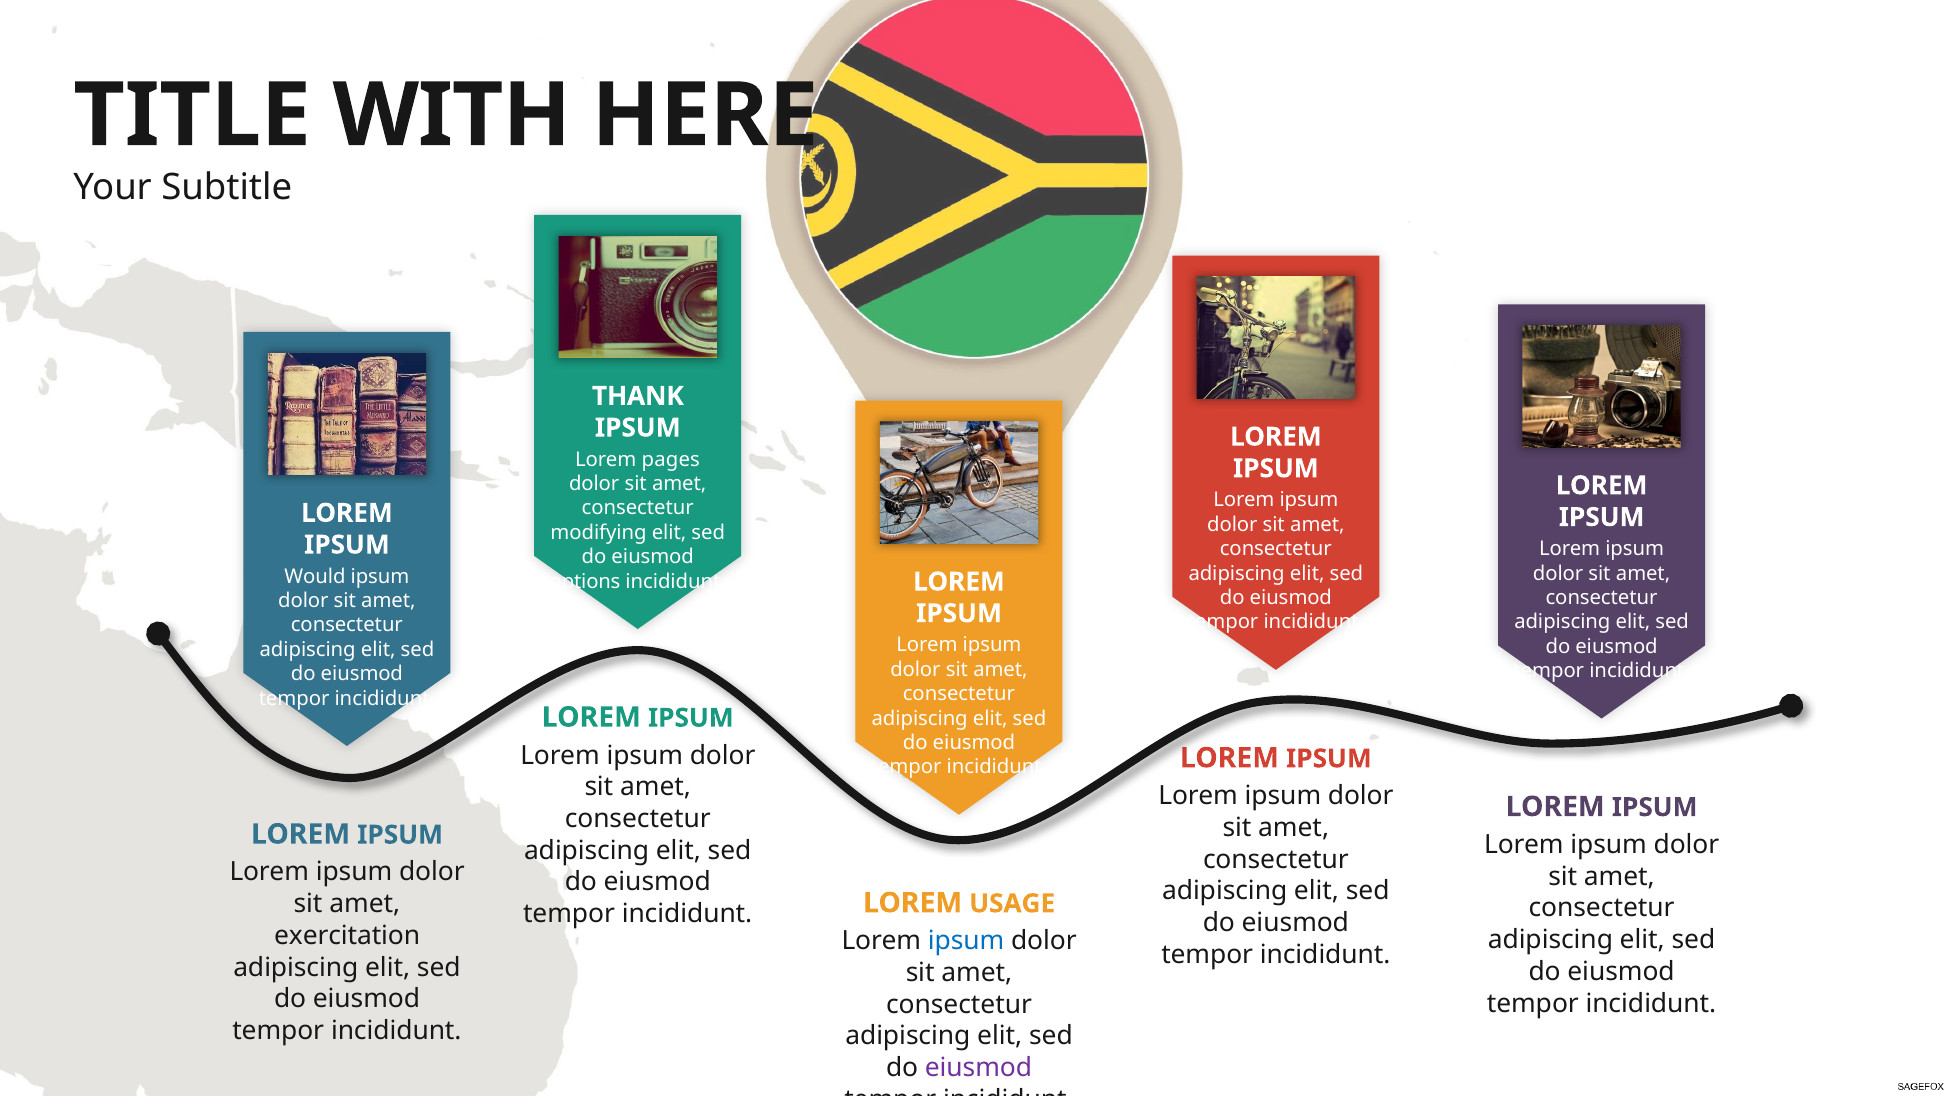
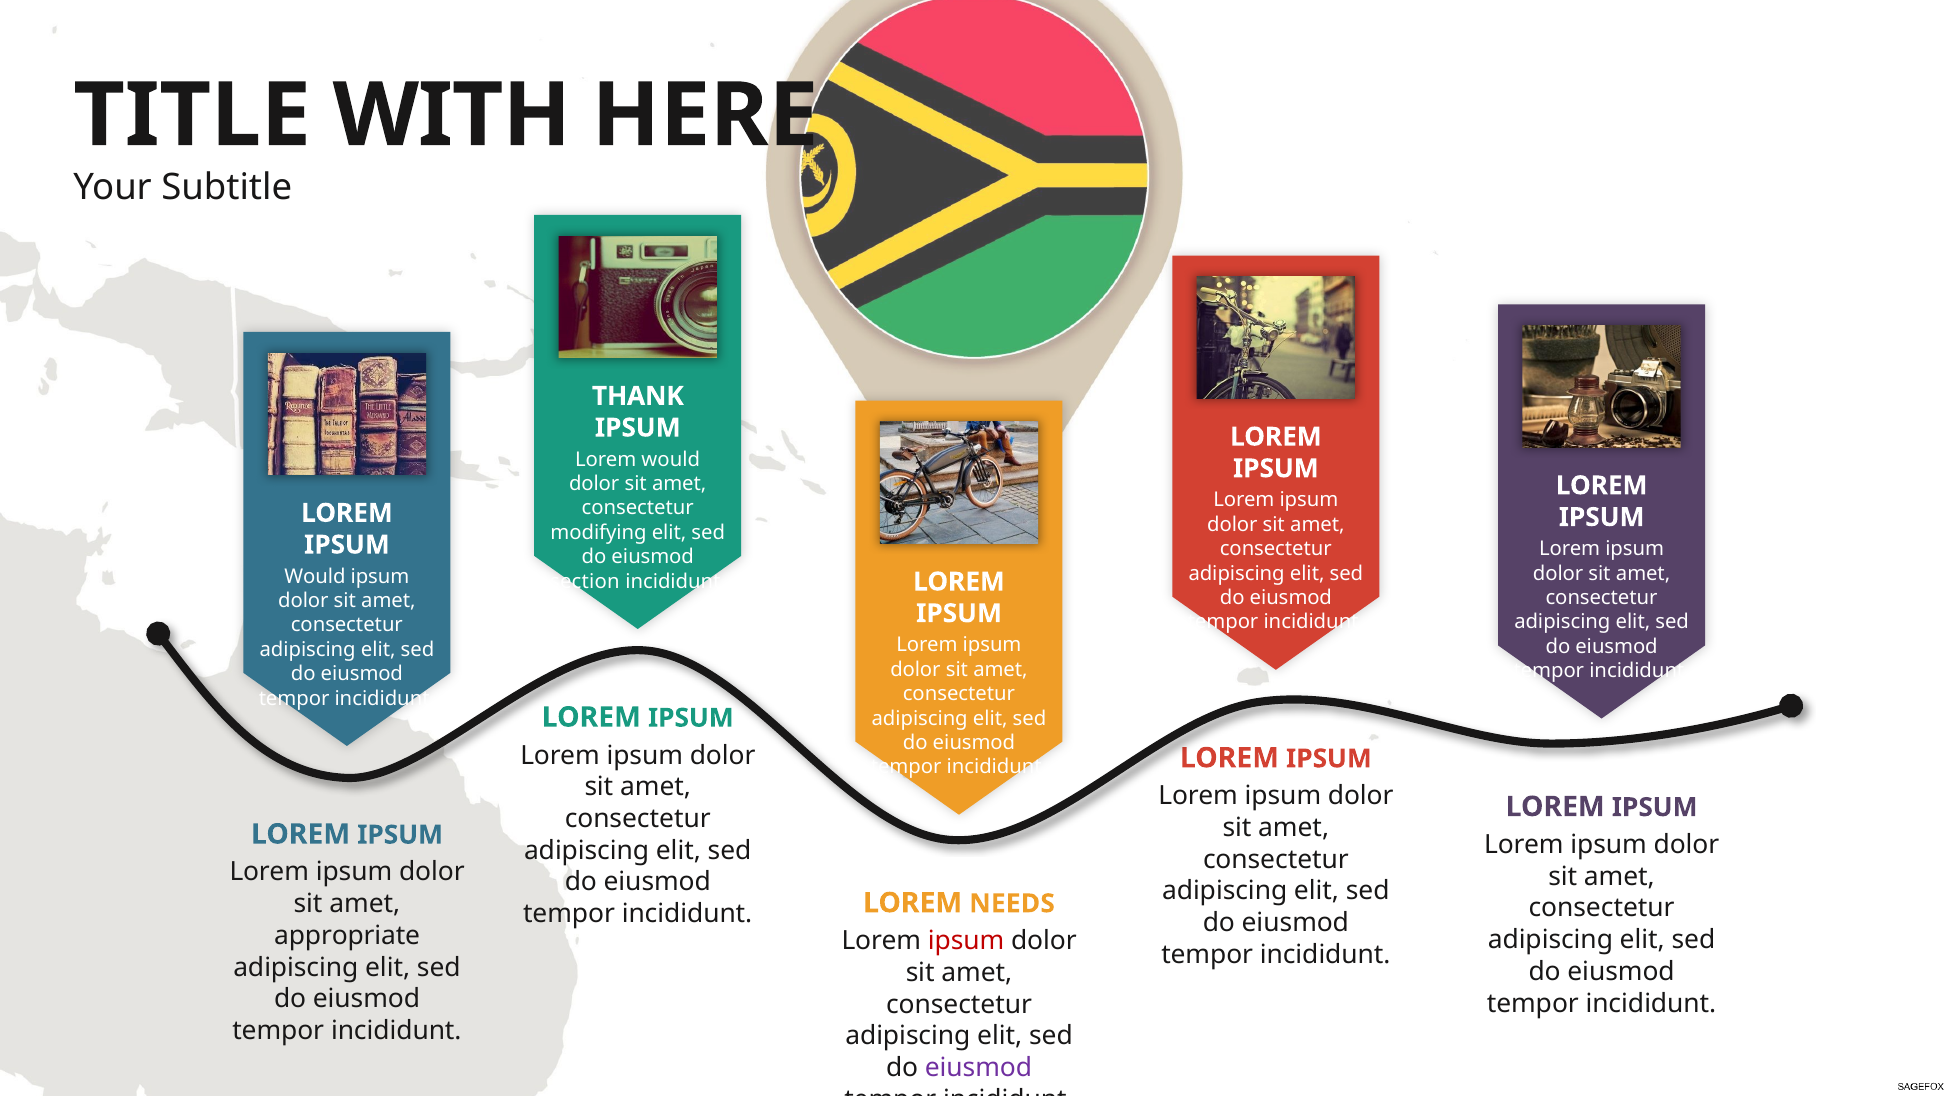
Lorem pages: pages -> would (671, 459)
options: options -> section (585, 581)
USAGE: USAGE -> NEEDS (1012, 903)
exercitation: exercitation -> appropriate (347, 935)
ipsum colour: blue -> red (966, 941)
